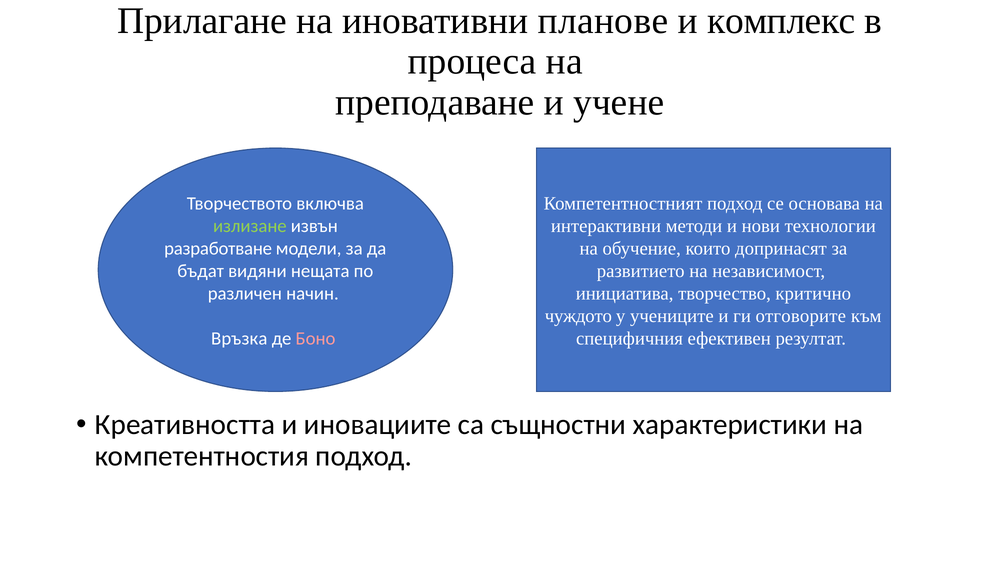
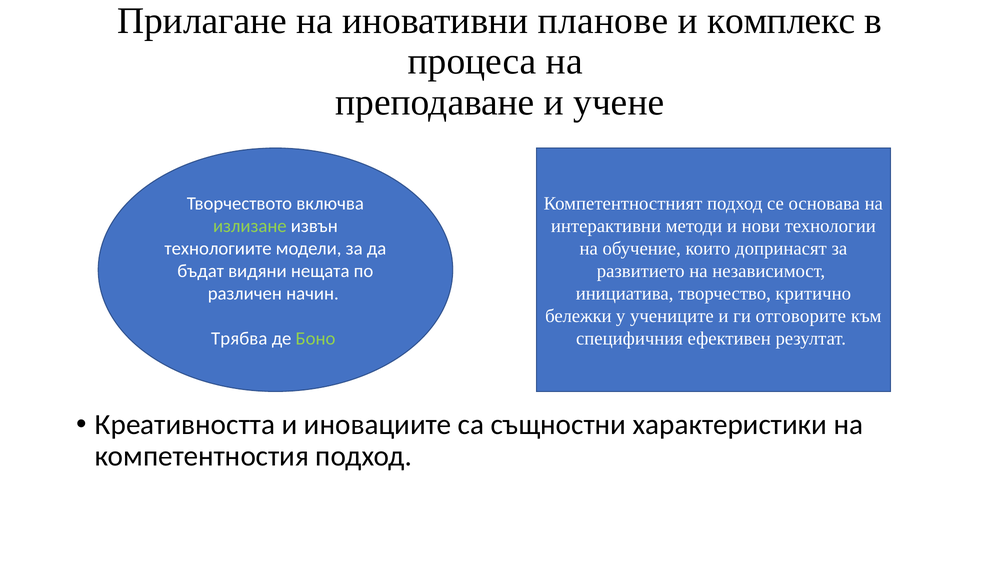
разработване: разработване -> технологиите (218, 248)
чуждото: чуждото -> бележки (578, 316)
Връзка: Връзка -> Трябва (239, 338)
Боно colour: pink -> light green (316, 338)
